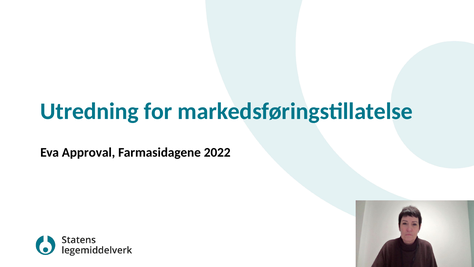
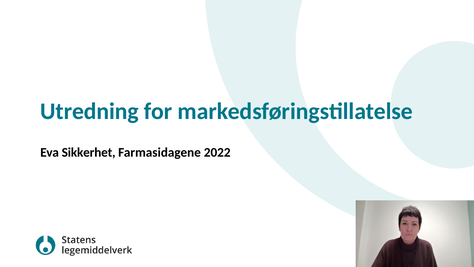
Approval: Approval -> Sikkerhet (89, 152)
